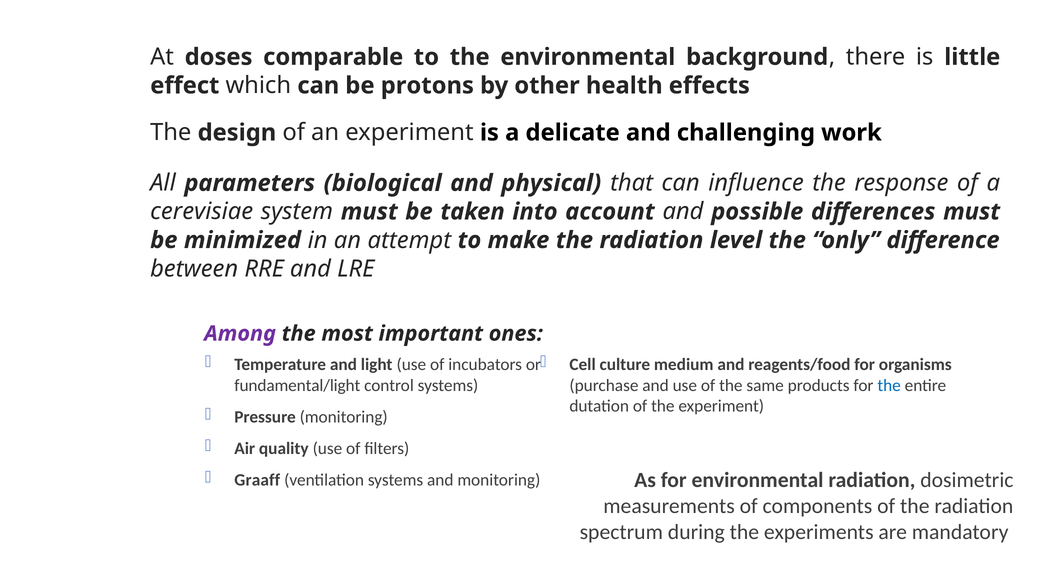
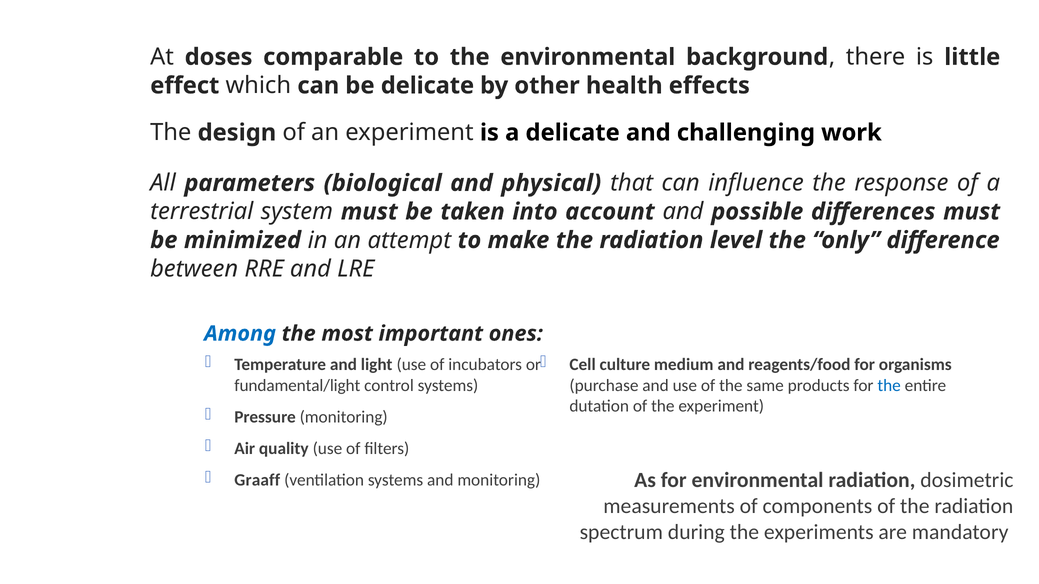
be protons: protons -> delicate (427, 86)
cerevisiae: cerevisiae -> terrestrial (202, 212)
Among colour: purple -> blue (240, 334)
